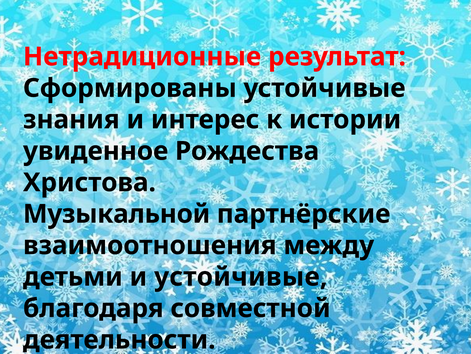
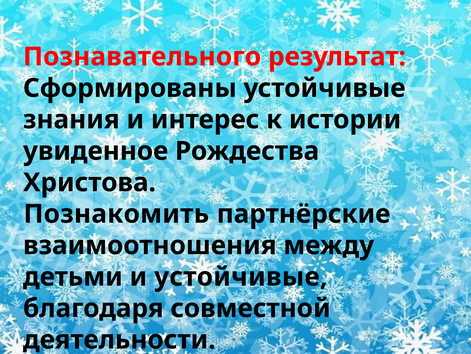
Нетрадиционные: Нетрадиционные -> Познавательного (142, 57)
Музыкальной: Музыкальной -> Познакомить (116, 214)
